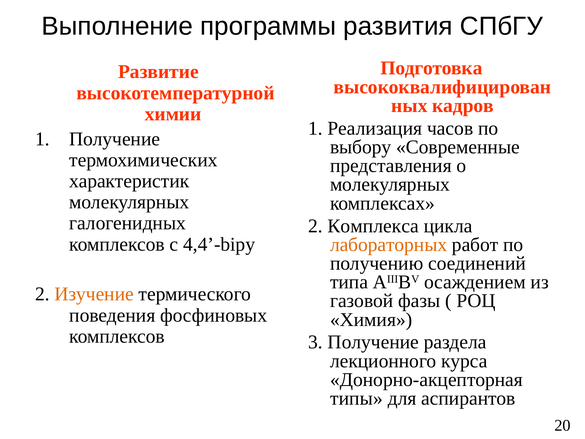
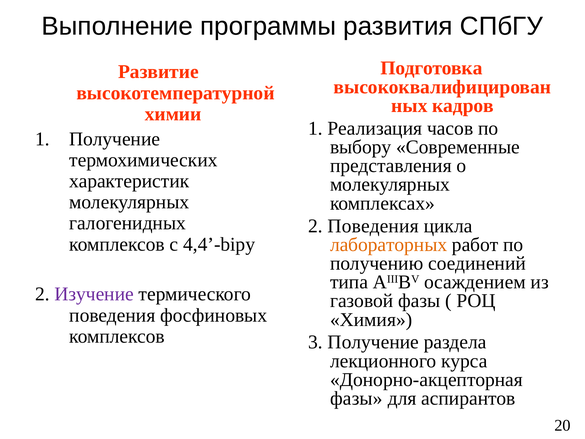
2 Комплекса: Комплекса -> Поведения (373, 226)
Изучение colour: orange -> purple (94, 294)
типы: типы -> фазы (356, 398)
